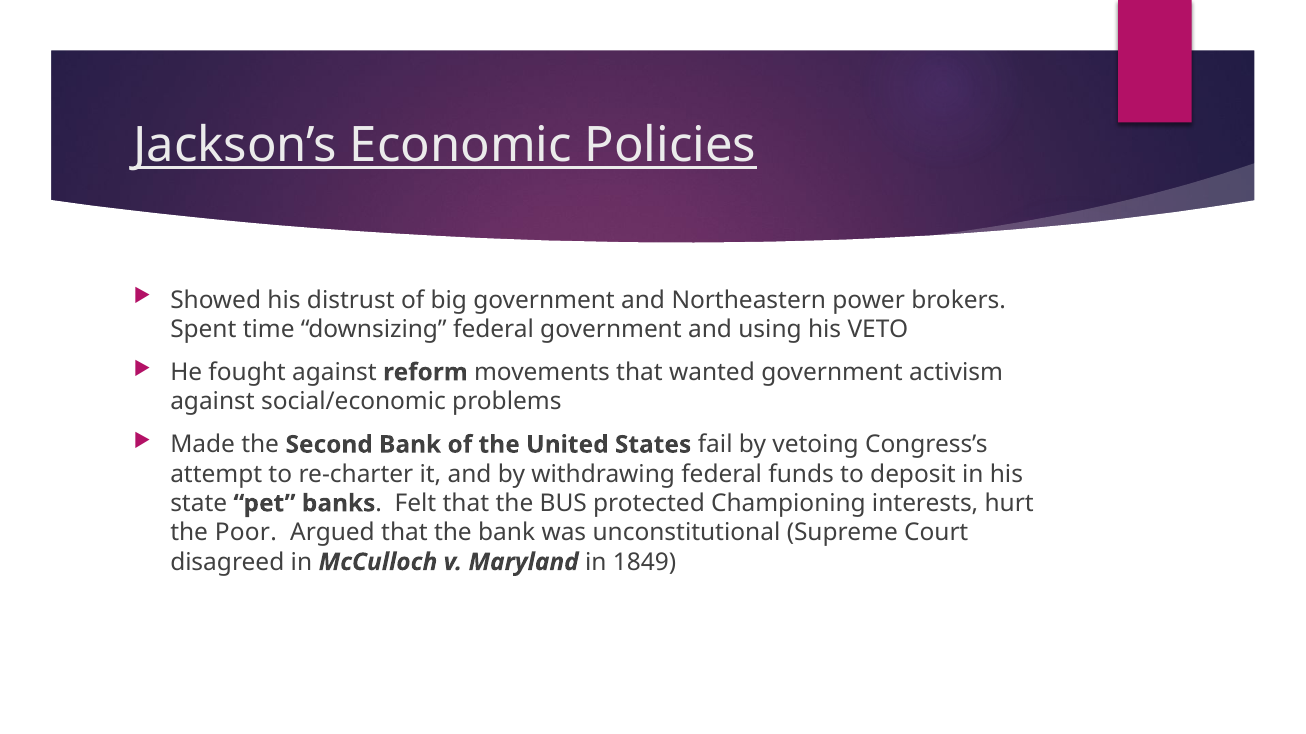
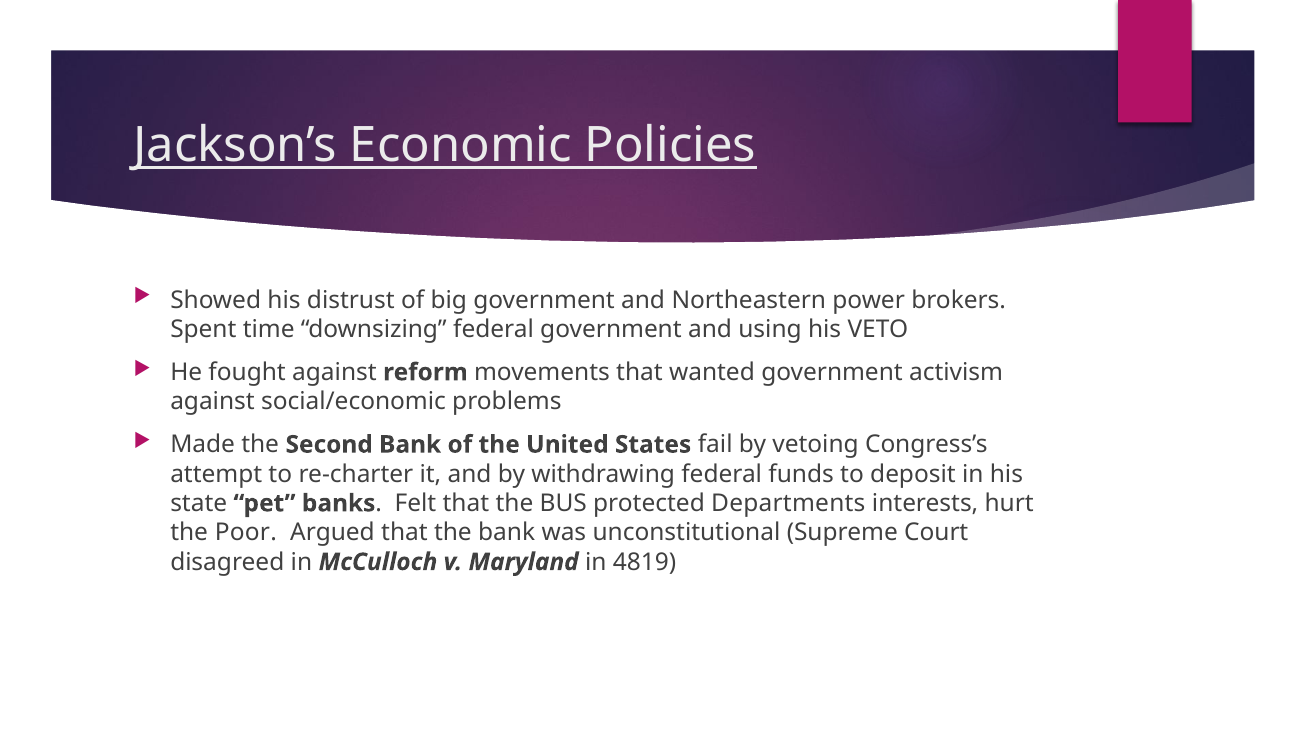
Championing: Championing -> Departments (788, 504)
1849: 1849 -> 4819 (645, 562)
